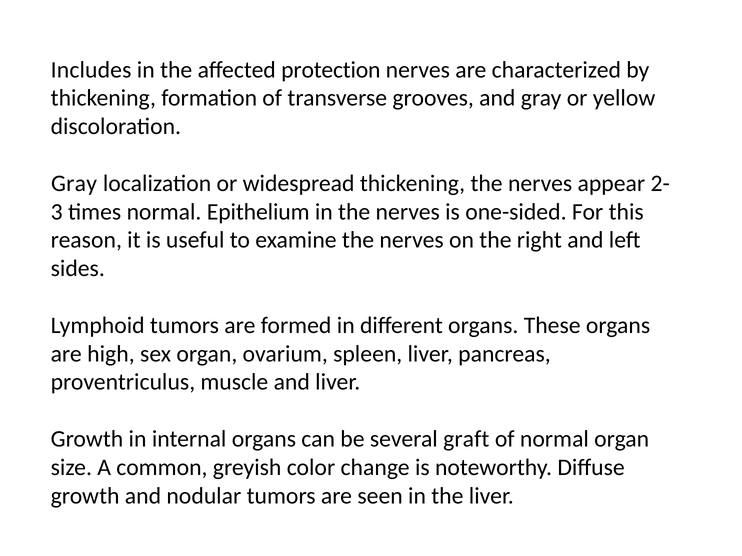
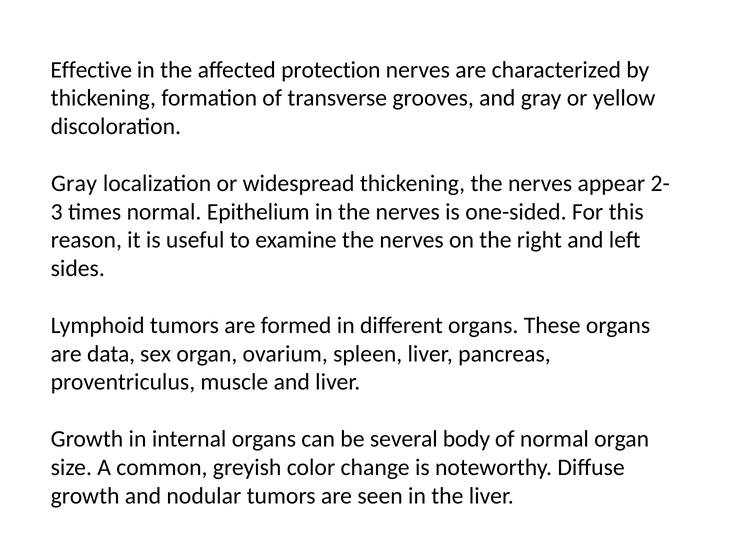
Includes: Includes -> Effective (91, 70)
high: high -> data (111, 354)
graft: graft -> body (466, 439)
